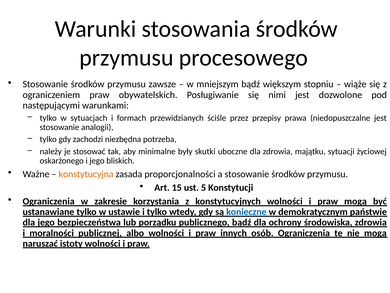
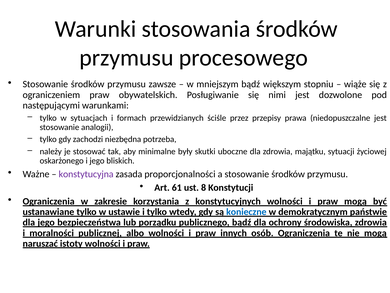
konstytucyjna colour: orange -> purple (86, 174)
15: 15 -> 61 (177, 187)
5: 5 -> 8 (204, 187)
